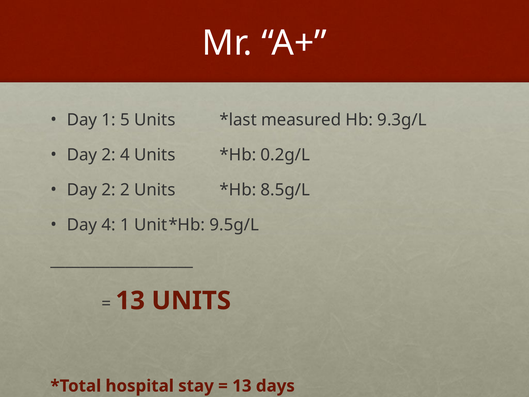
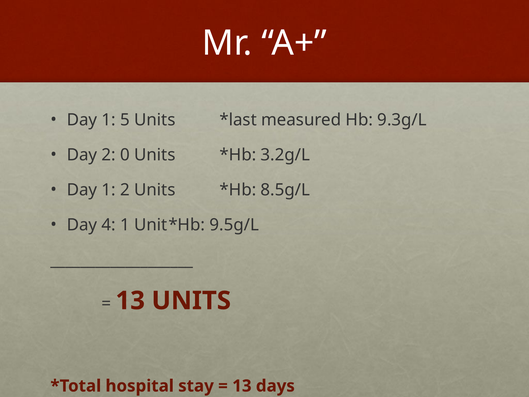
2 4: 4 -> 0 (125, 155)
0.2g/L: 0.2g/L -> 3.2g/L (285, 155)
2: 2 -> 1 (109, 190)
